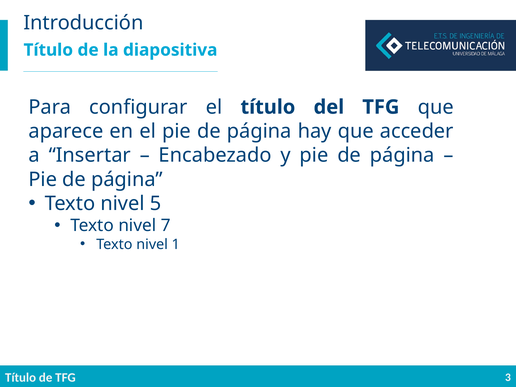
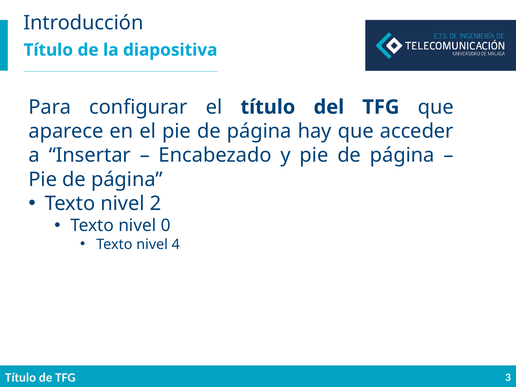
5: 5 -> 2 (156, 203)
7: 7 -> 0 (166, 226)
1: 1 -> 4 (176, 244)
